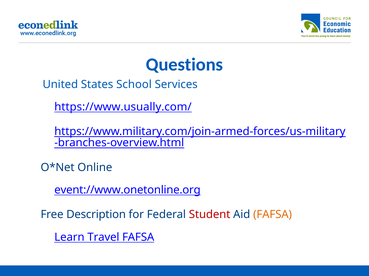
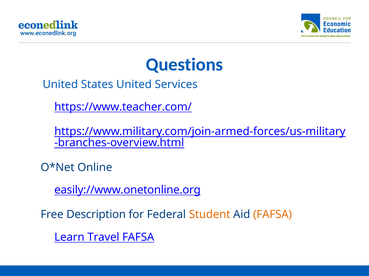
States School: School -> United (134, 85)
https://www.usually.com/: https://www.usually.com/ -> https://www.teacher.com/ (123, 107)
event://www.onetonline.org: event://www.onetonline.org -> easily://www.onetonline.org (127, 190)
Student colour: red -> orange (210, 215)
